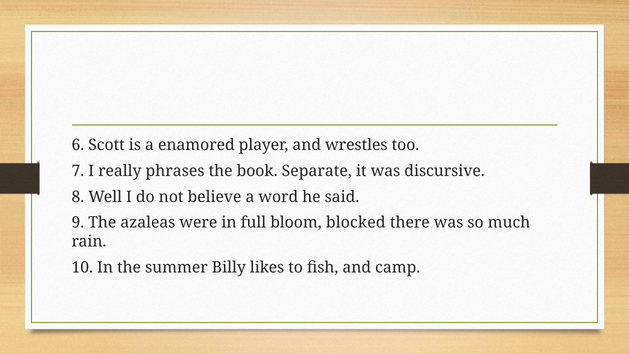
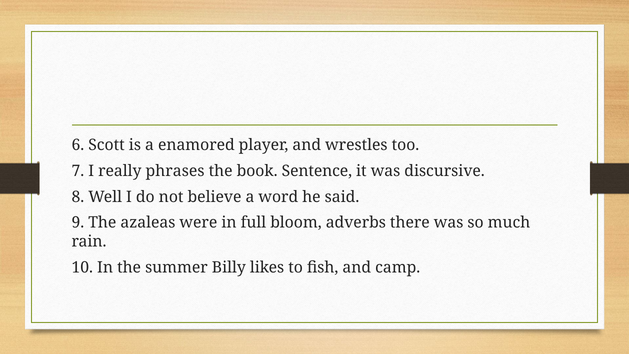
Separate: Separate -> Sentence (317, 171)
blocked: blocked -> adverbs (356, 223)
